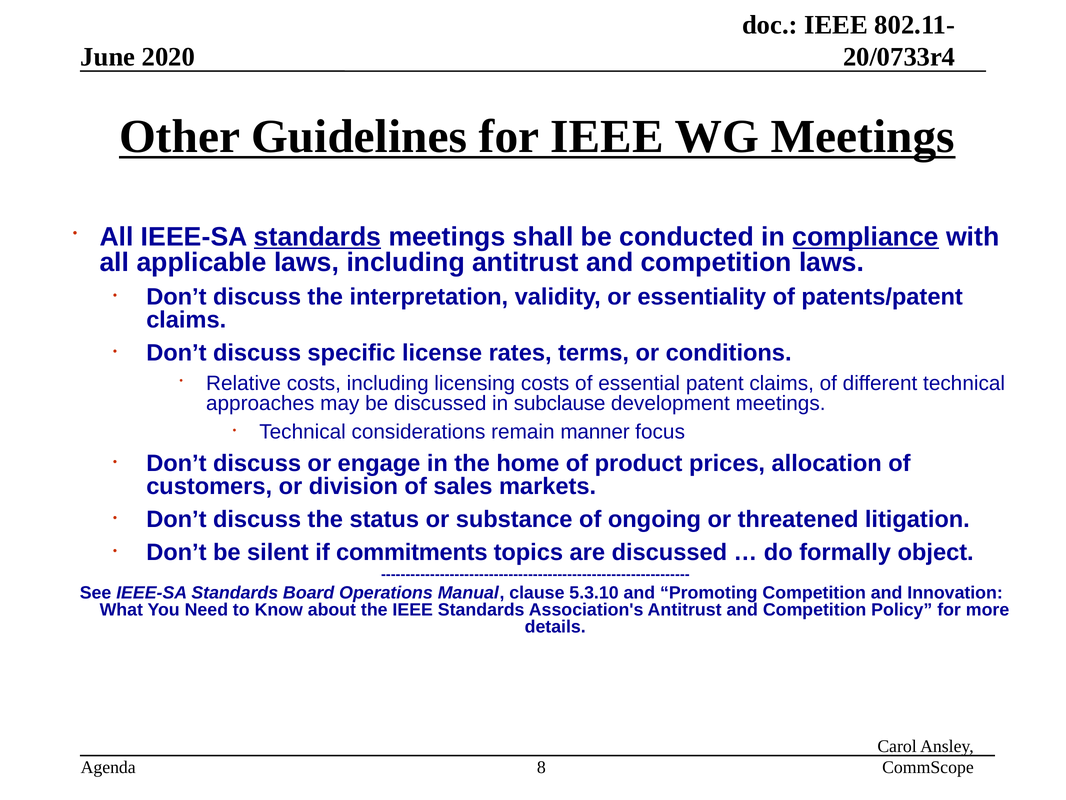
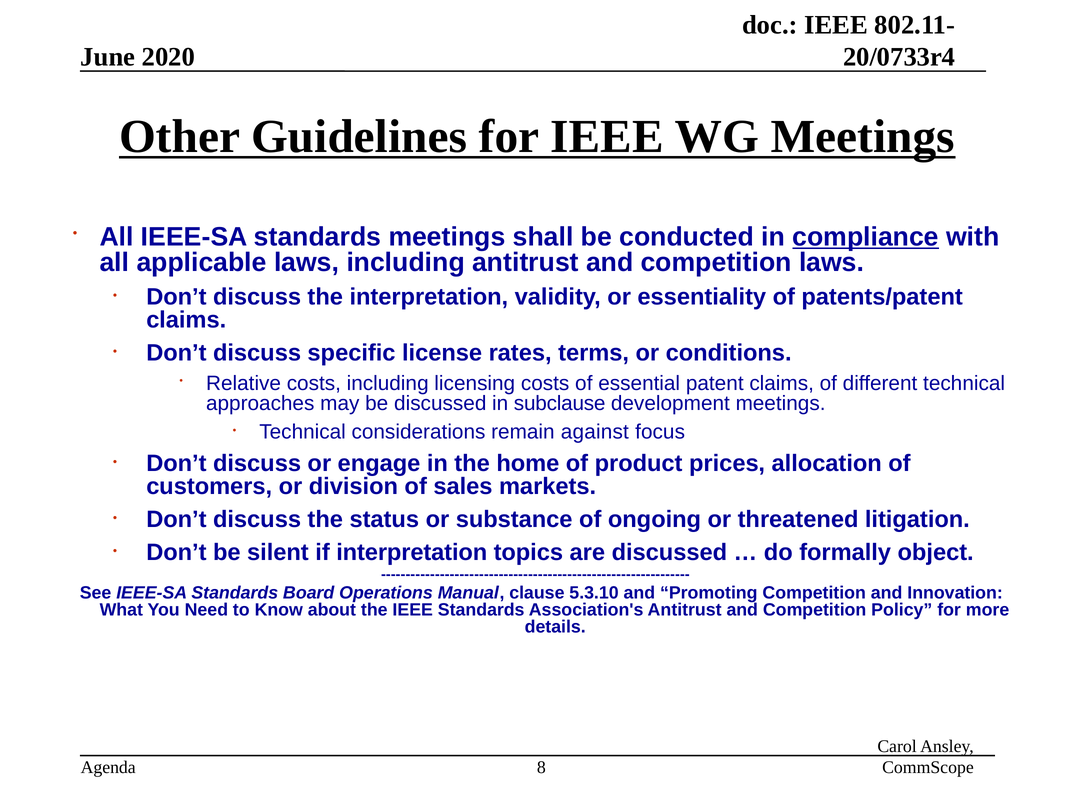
standards underline: present -> none (318, 237)
manner: manner -> against (595, 432)
if commitments: commitments -> interpretation (412, 552)
